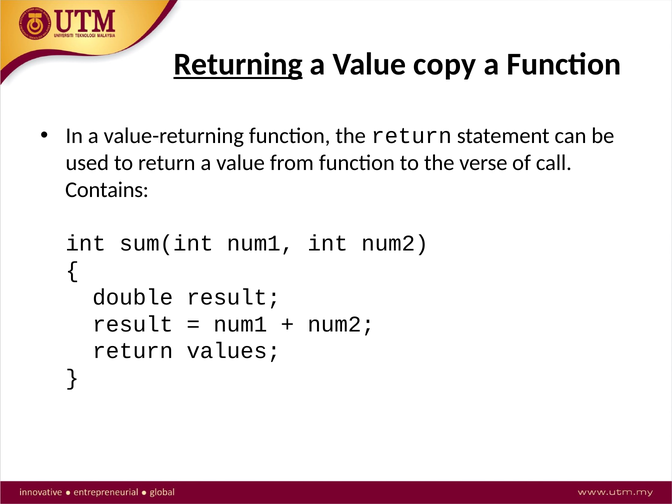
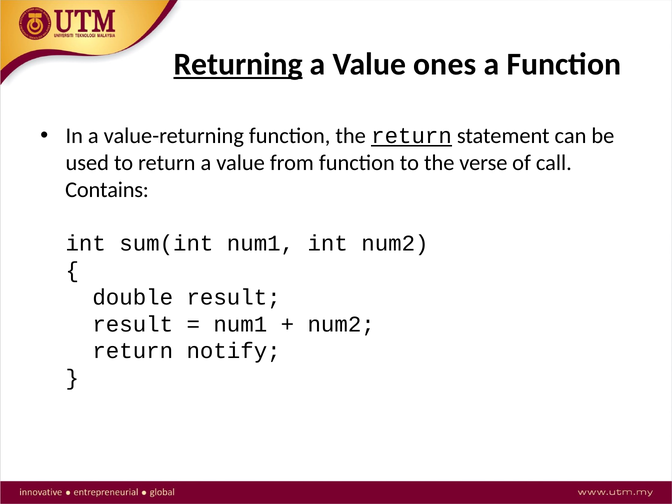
copy: copy -> ones (445, 64)
return underline: none -> present (412, 136)
values: values -> notify (234, 351)
